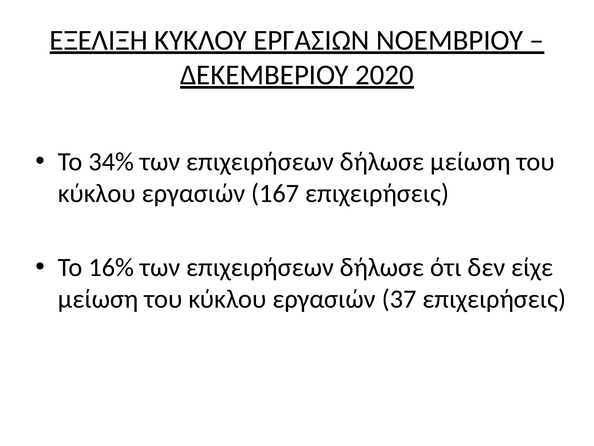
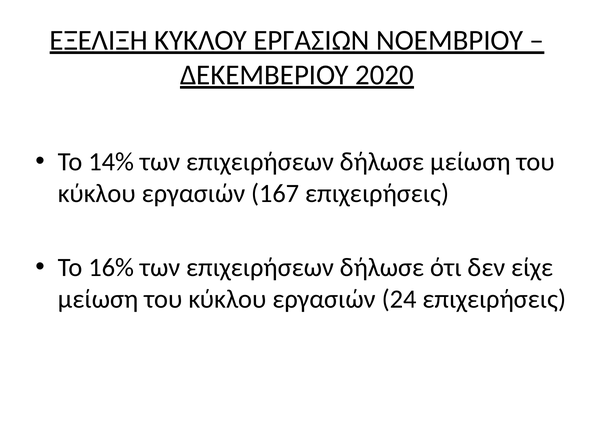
34%: 34% -> 14% (111, 162)
37: 37 -> 24 (399, 299)
